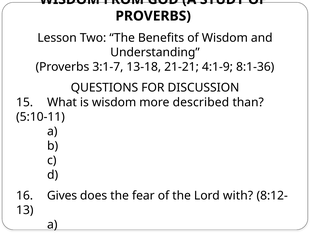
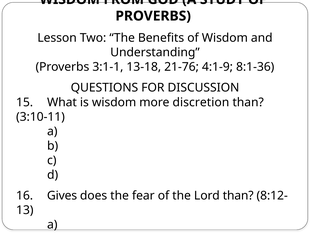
3:1-7: 3:1-7 -> 3:1-1 (108, 67)
21-21: 21-21 -> 21-76 (182, 67)
described: described -> discretion (201, 102)
5:10-11: 5:10-11 -> 3:10-11 (40, 117)
Lord with: with -> than (238, 195)
